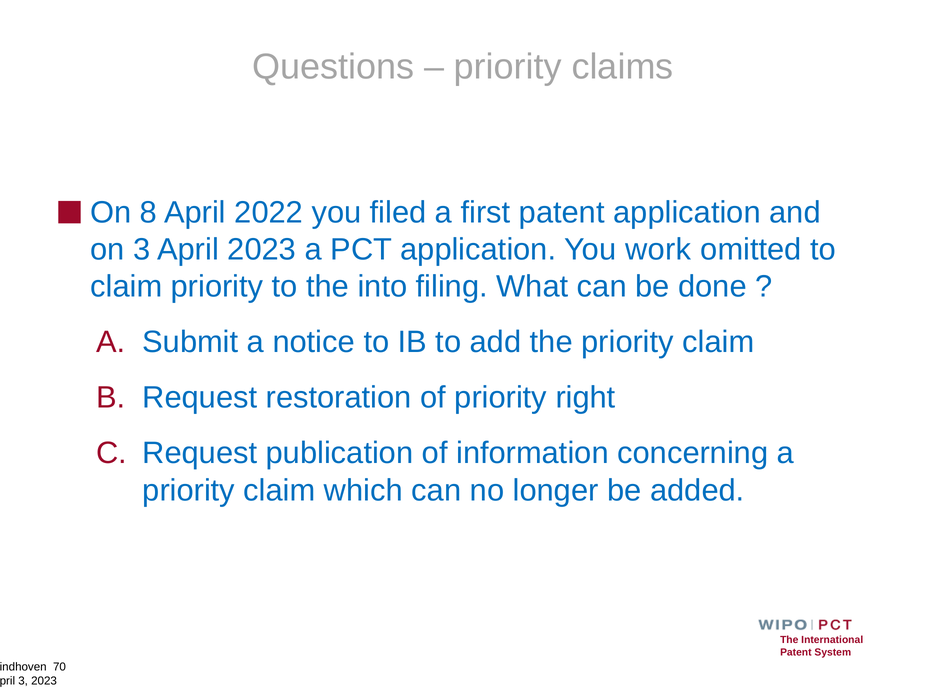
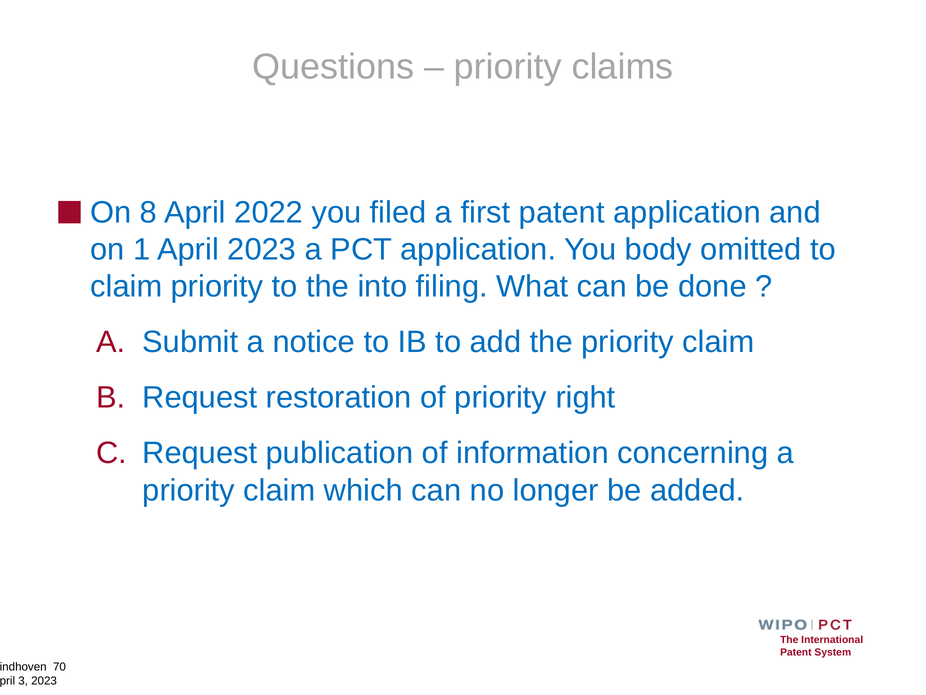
on 3: 3 -> 1 (142, 249)
work: work -> body (658, 249)
